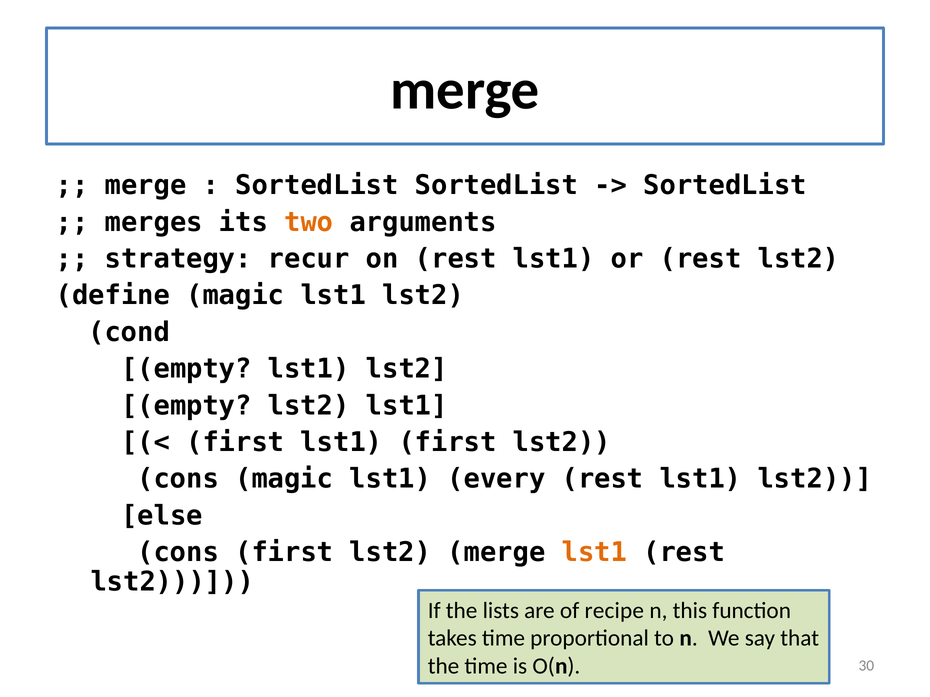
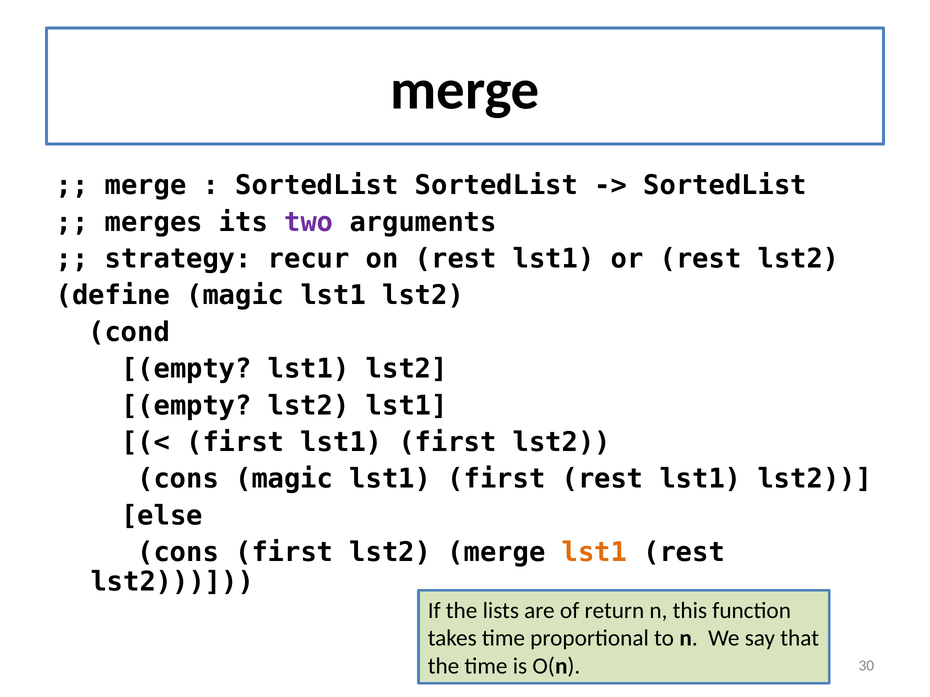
two colour: orange -> purple (309, 222)
every: every -> first (496, 479)
recipe: recipe -> return (614, 611)
